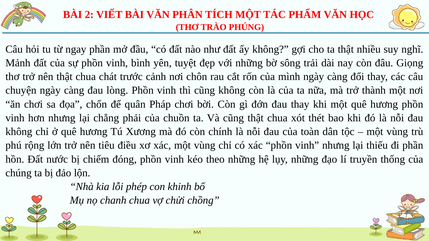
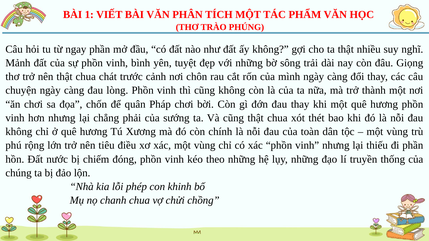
2: 2 -> 1 (89, 15)
chuồn: chuồn -> sướng (176, 118)
